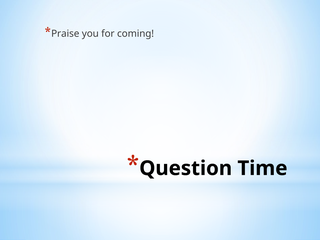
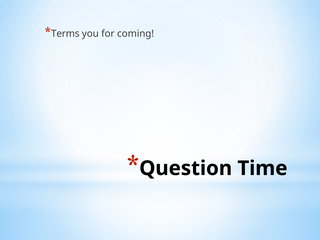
Praise: Praise -> Terms (65, 34)
